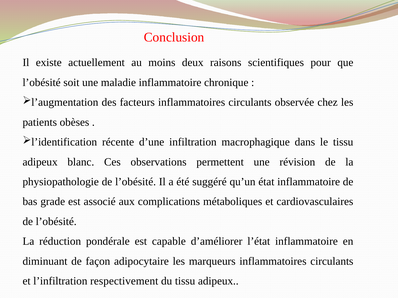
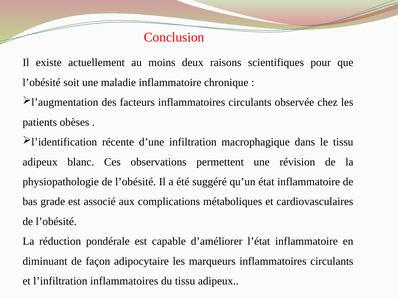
l’infiltration respectivement: respectivement -> inflammatoires (124, 282)
